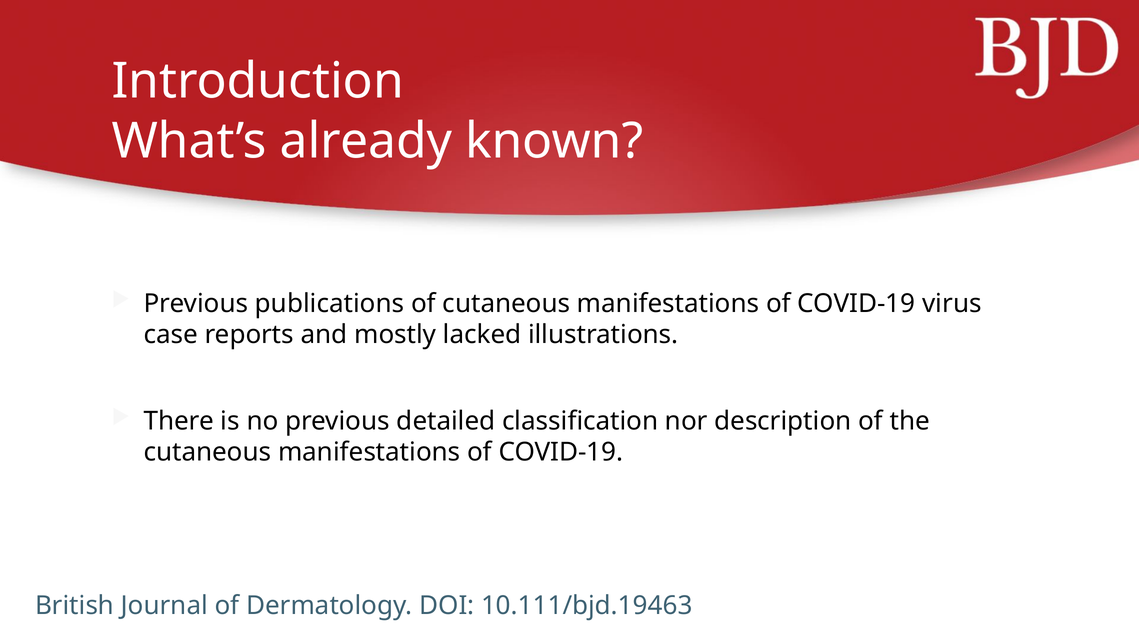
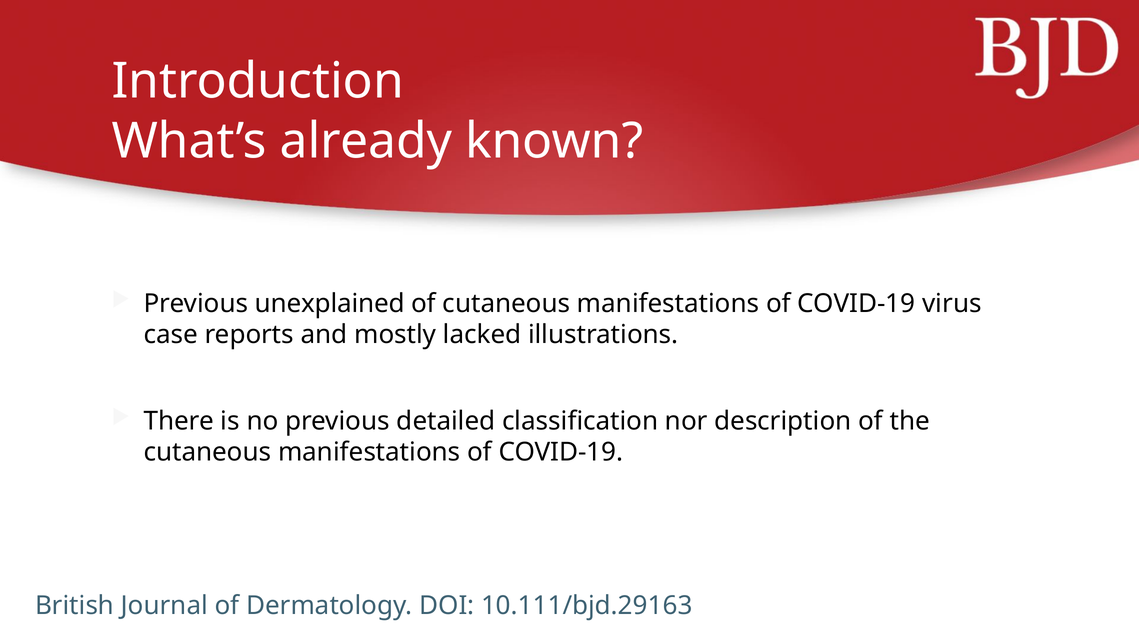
publications: publications -> unexplained (330, 303)
10.111/bjd.19463: 10.111/bjd.19463 -> 10.111/bjd.29163 (587, 605)
